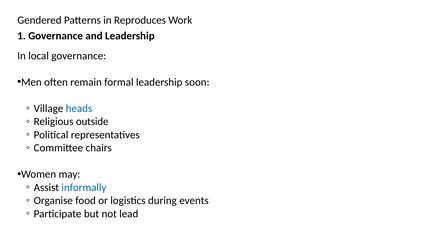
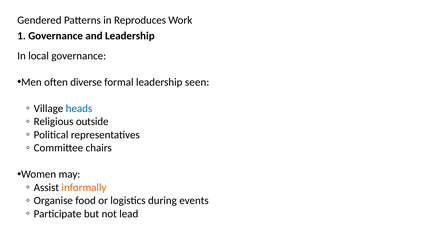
remain: remain -> diverse (86, 82)
soon: soon -> seen (197, 82)
informally colour: blue -> orange (84, 187)
